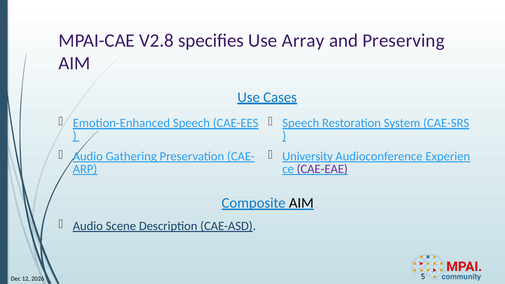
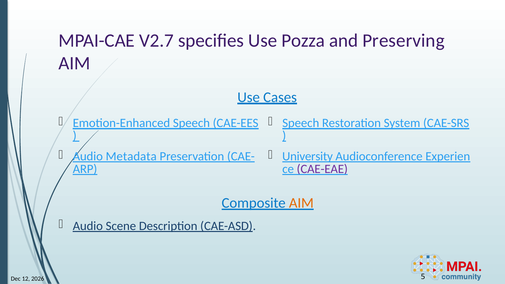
V2.8: V2.8 -> V2.7 (156, 40)
Array: Array -> Pozza (303, 40)
Gathering: Gathering -> Metadata (131, 156)
AIM colour: black -> orange (301, 203)
